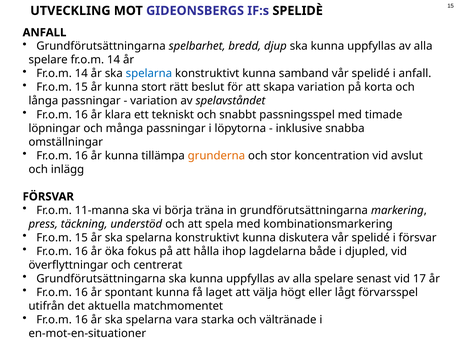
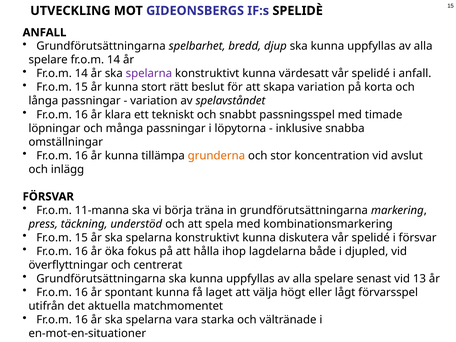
spelarna colour: blue -> purple (149, 74)
samband: samband -> värdesatt (304, 74)
17: 17 -> 13 (419, 279)
